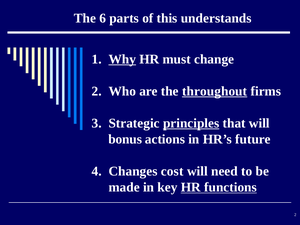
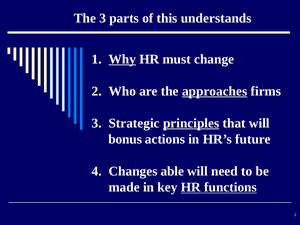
The 6: 6 -> 3 (103, 18)
throughout: throughout -> approaches (215, 91)
cost: cost -> able (172, 171)
